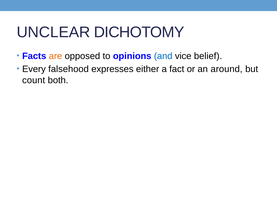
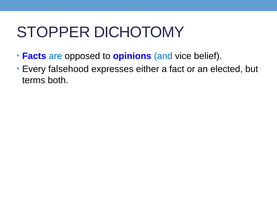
UNCLEAR: UNCLEAR -> STOPPER (53, 32)
are colour: orange -> blue (55, 56)
around: around -> elected (227, 69)
count: count -> terms (34, 80)
